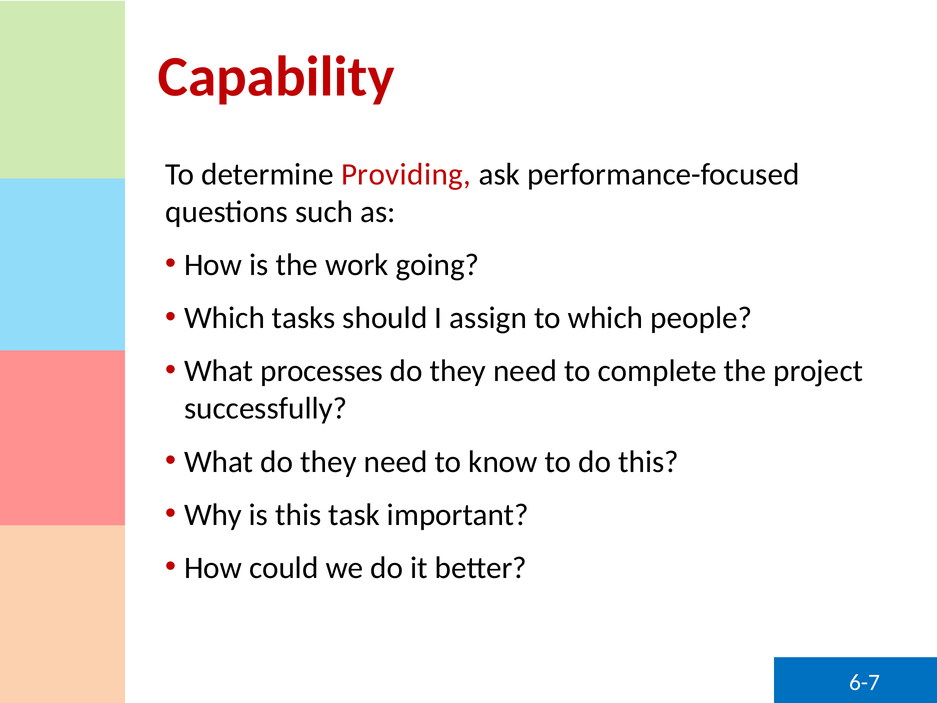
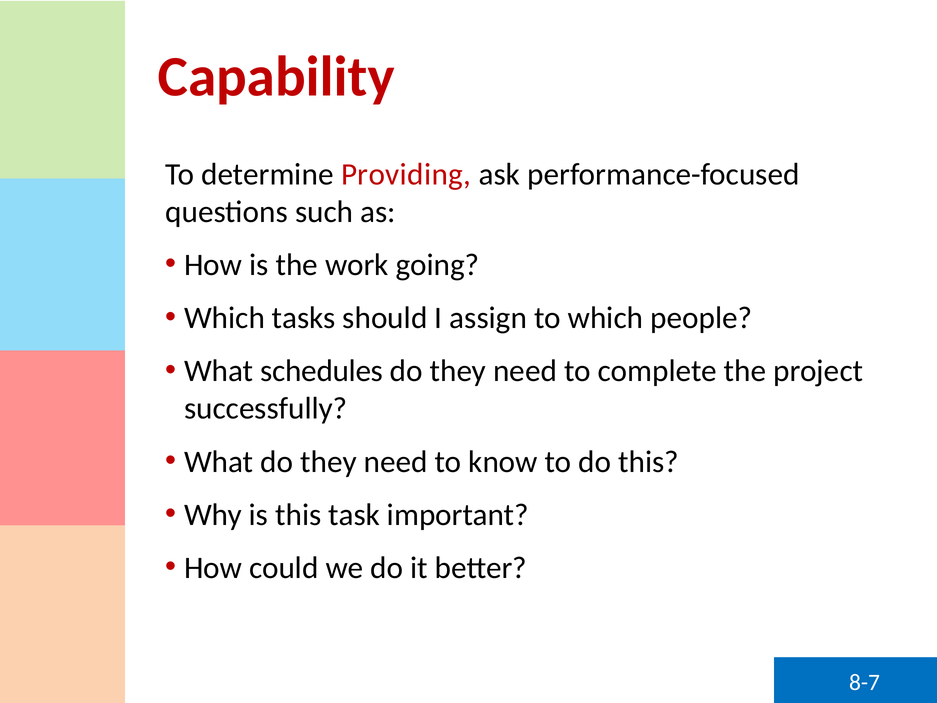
processes: processes -> schedules (322, 371)
6-7: 6-7 -> 8-7 (864, 682)
